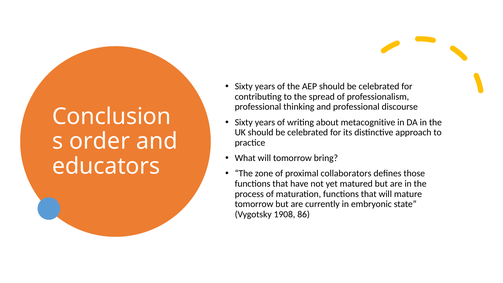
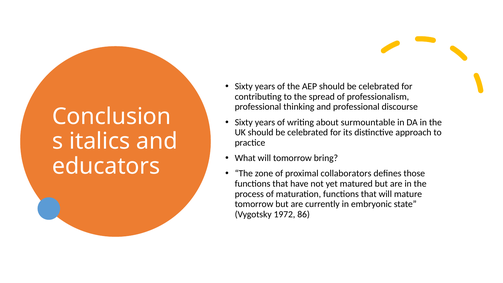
metacognitive: metacognitive -> surmountable (368, 122)
order: order -> italics (100, 141)
1908: 1908 -> 1972 (284, 214)
